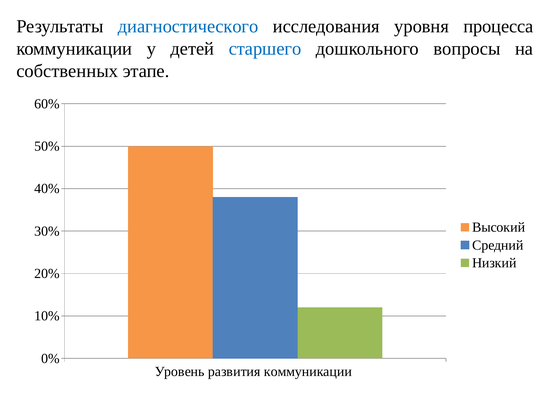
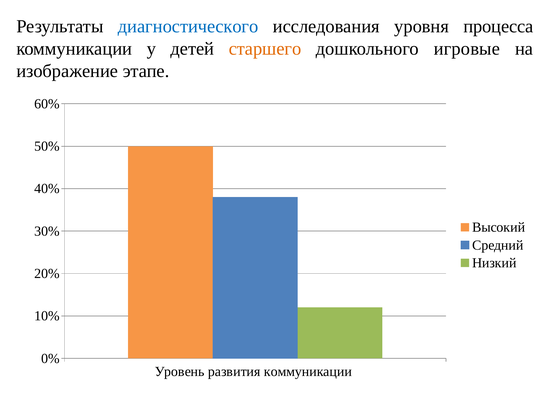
старшего colour: blue -> orange (265, 49)
вопросы: вопросы -> игровые (467, 49)
собственных: собственных -> изображение (67, 71)
